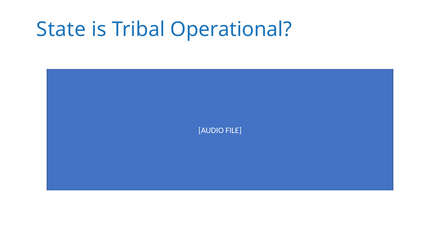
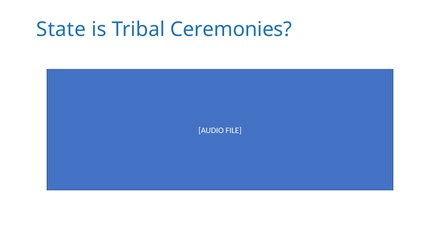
Operational: Operational -> Ceremonies (231, 29)
